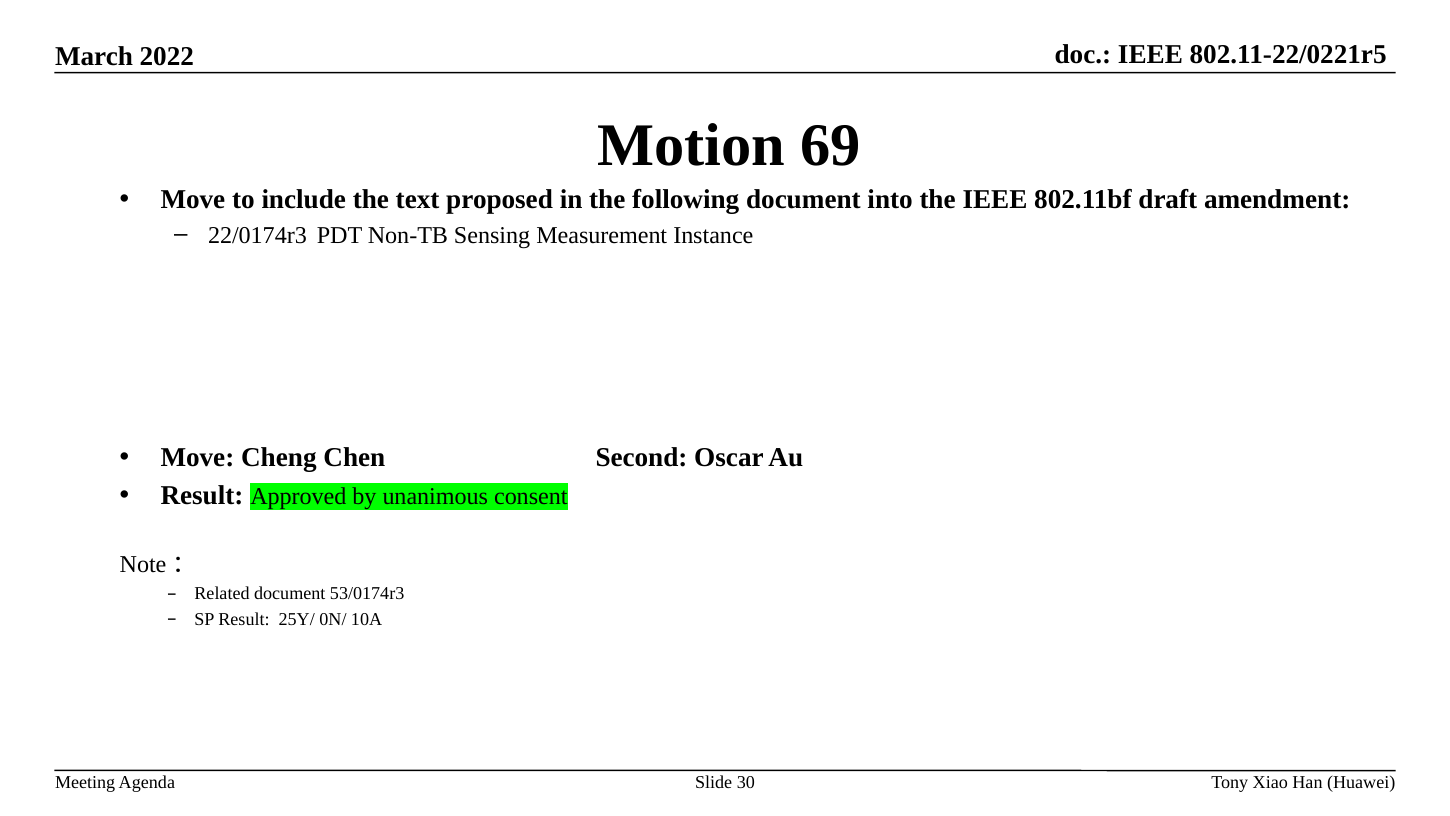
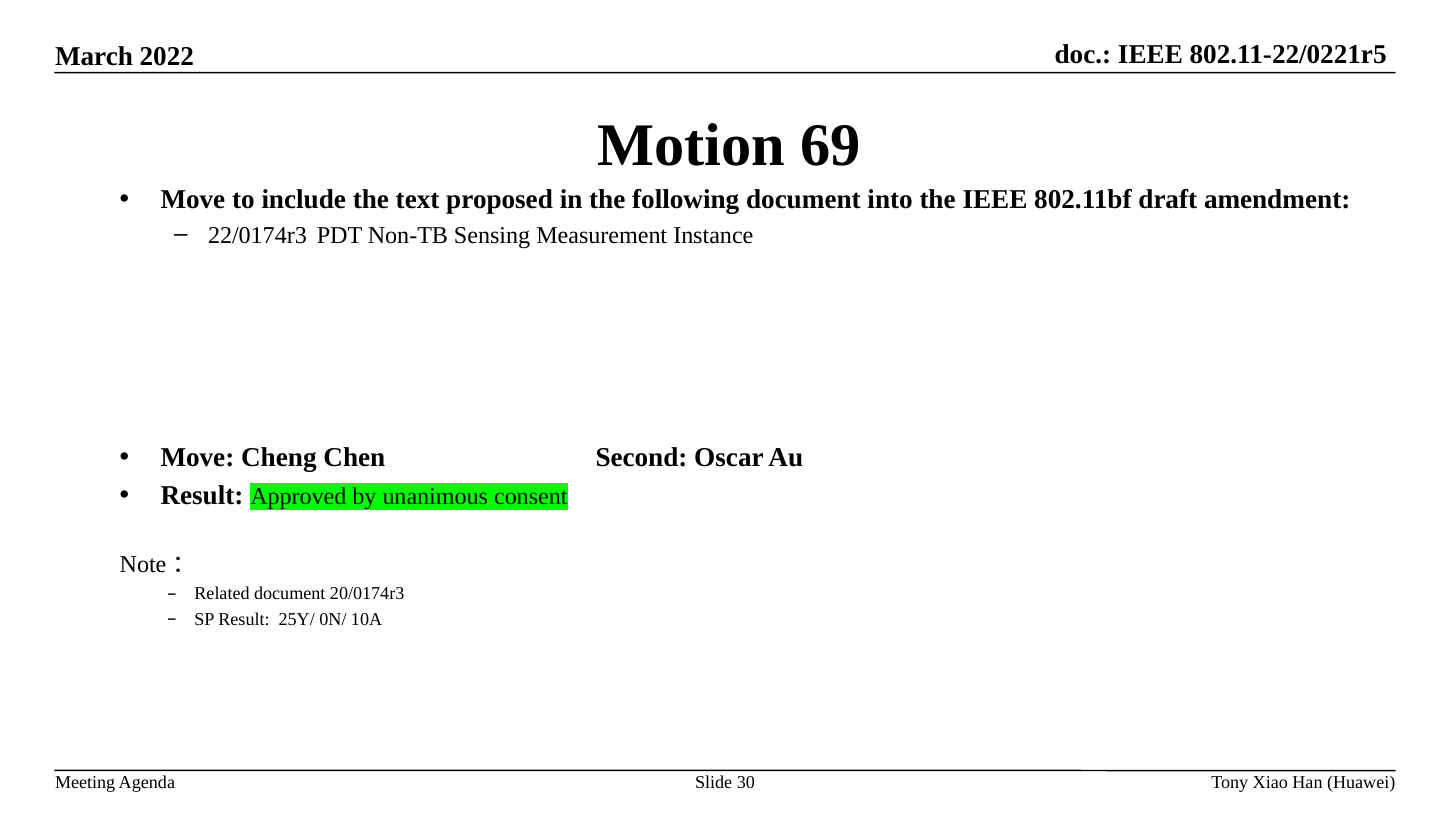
53/0174r3: 53/0174r3 -> 20/0174r3 (367, 593)
